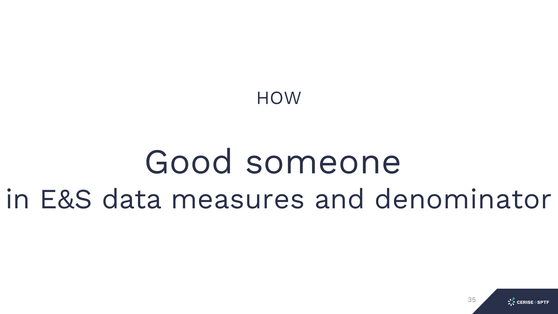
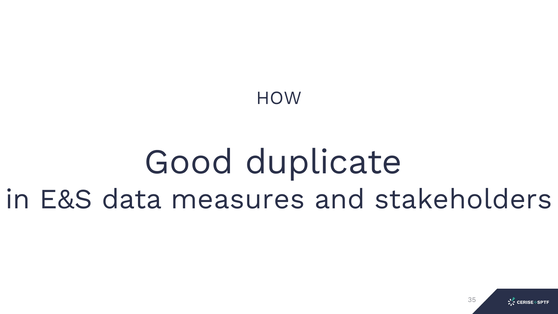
someone: someone -> duplicate (324, 162)
denominator: denominator -> stakeholders (463, 199)
